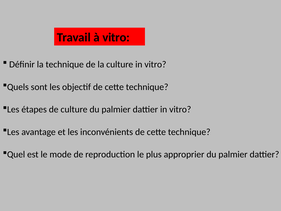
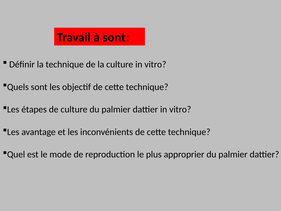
à vitro: vitro -> sont (116, 37)
